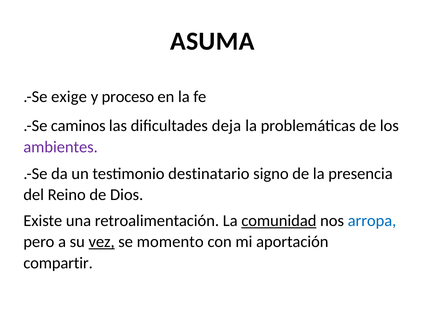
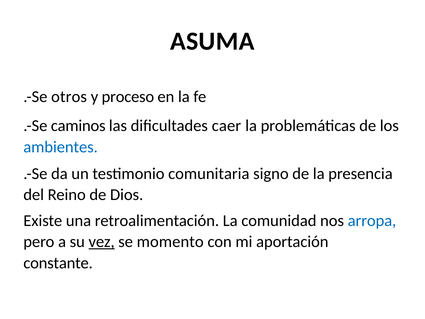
exige: exige -> otros (69, 97)
deja: deja -> caer (226, 126)
ambientes colour: purple -> blue (61, 147)
destinatario: destinatario -> comunitaria (209, 173)
comunidad underline: present -> none (279, 220)
compartir: compartir -> constante (58, 263)
